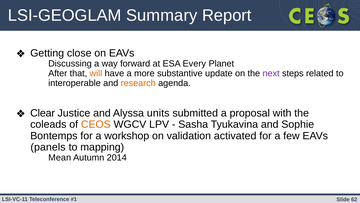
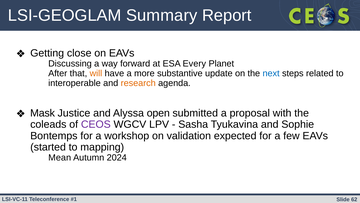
next colour: purple -> blue (271, 73)
Clear: Clear -> Mask (43, 113)
units: units -> open (158, 113)
CEOS colour: orange -> purple (96, 124)
activated: activated -> expected (235, 135)
panels: panels -> started (48, 147)
2014: 2014 -> 2024 (117, 157)
